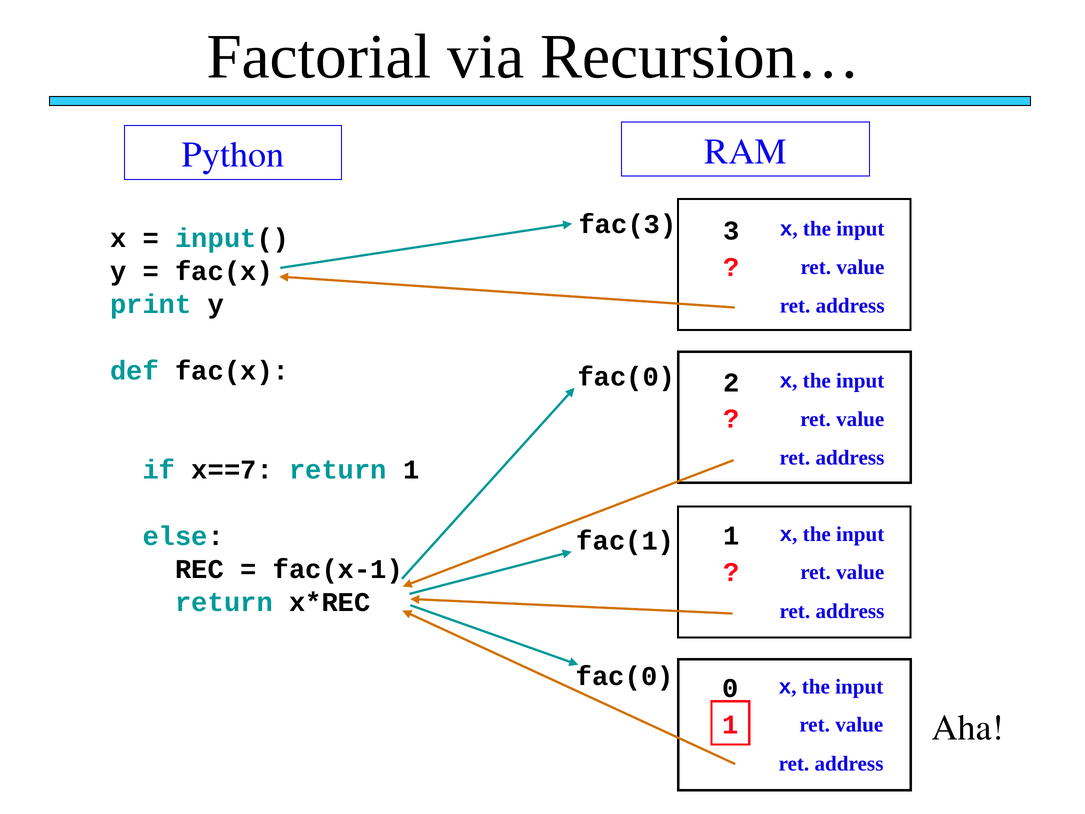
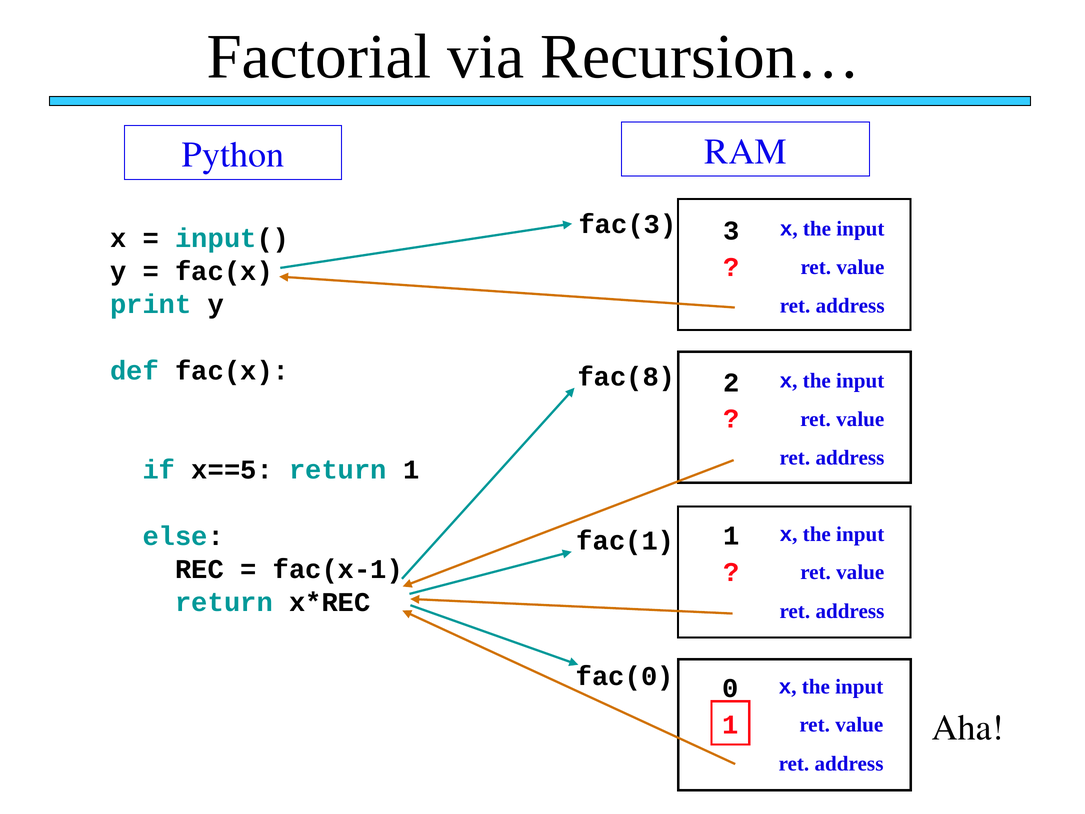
fac(0: fac(0 -> fac(8 (626, 377)
x==7: x==7 -> x==5 (232, 470)
